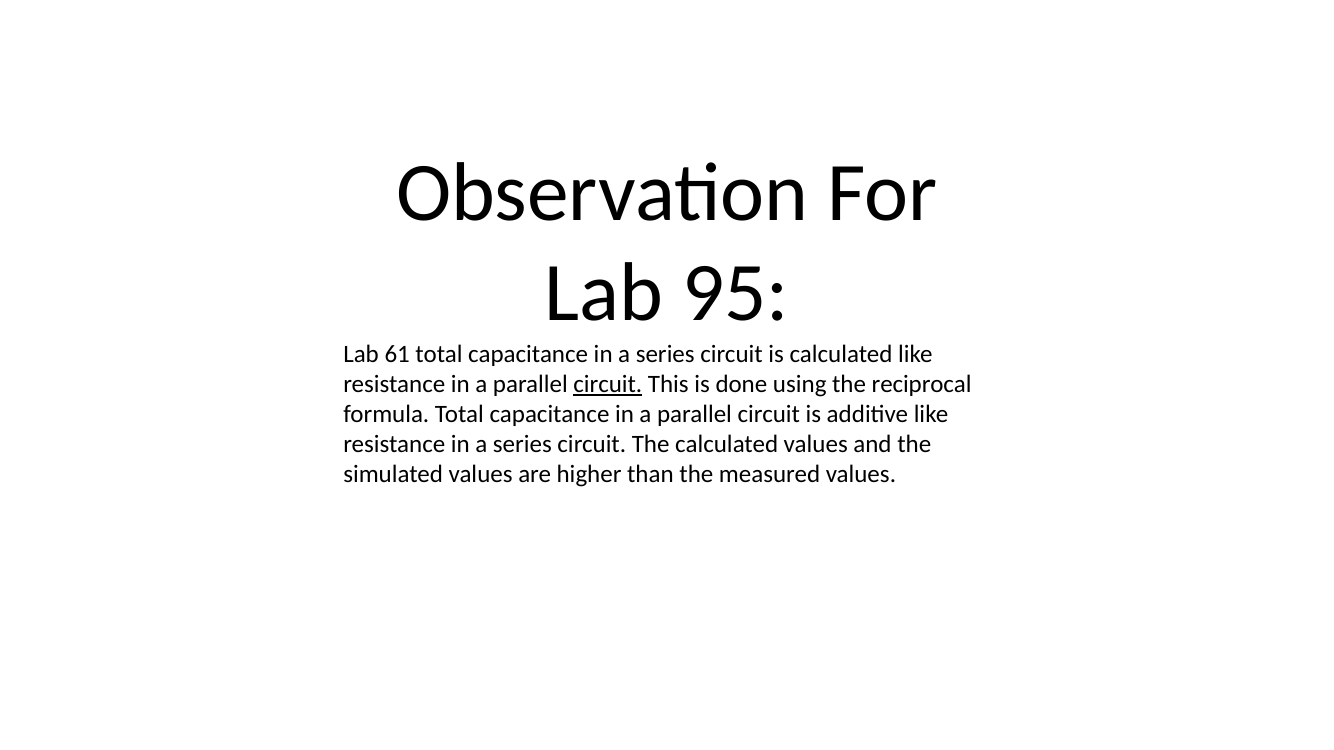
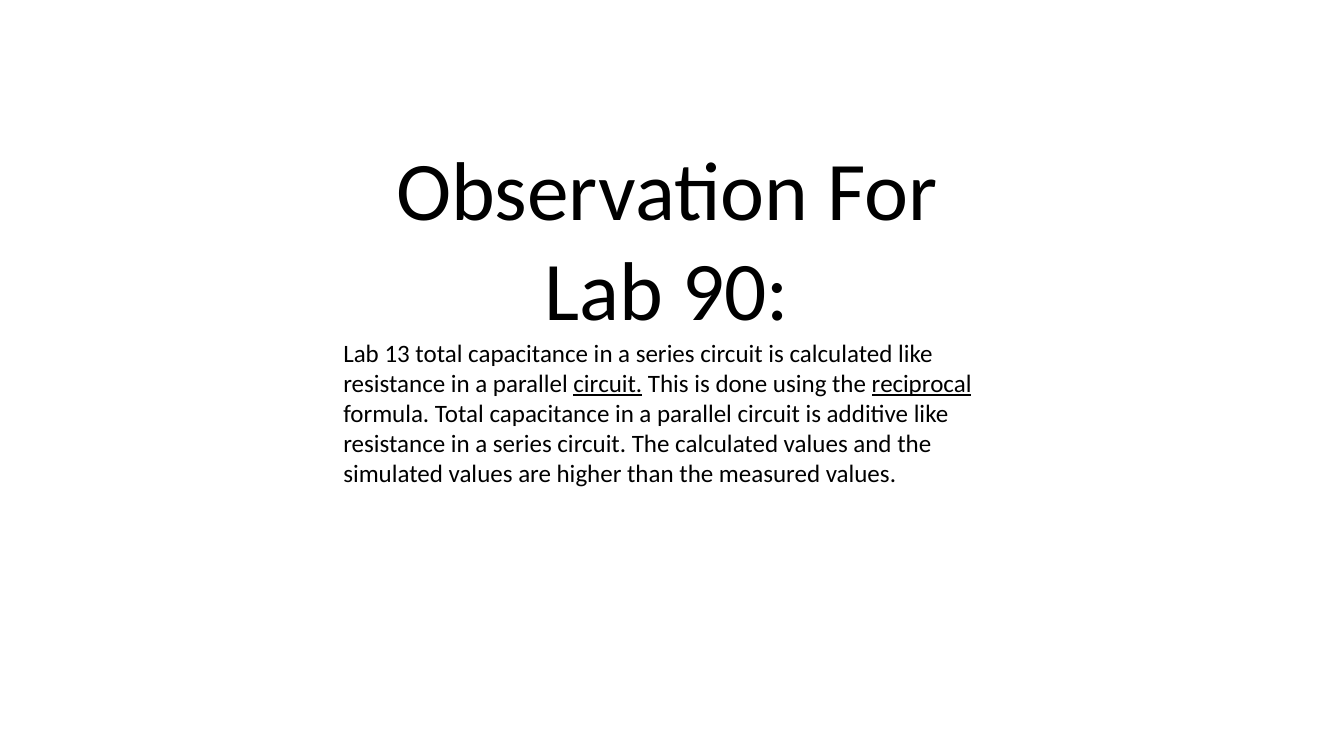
95: 95 -> 90 (736, 294)
61: 61 -> 13 (397, 354)
reciprocal underline: none -> present (922, 384)
